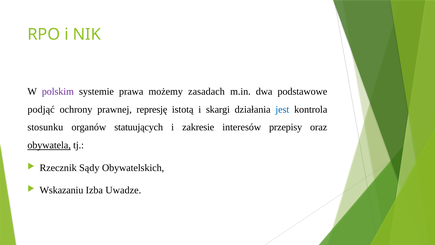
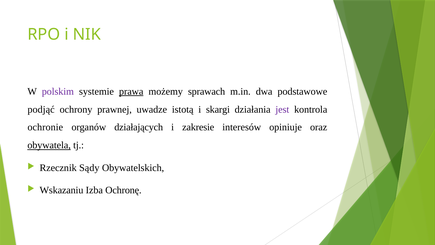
prawa underline: none -> present (131, 91)
zasadach: zasadach -> sprawach (207, 91)
represję: represję -> uwadze (152, 109)
jest colour: blue -> purple (282, 109)
stosunku: stosunku -> ochronie (45, 127)
statuujących: statuujących -> działających (139, 127)
przepisy: przepisy -> opiniuje (286, 127)
Uwadze: Uwadze -> Ochronę (123, 190)
